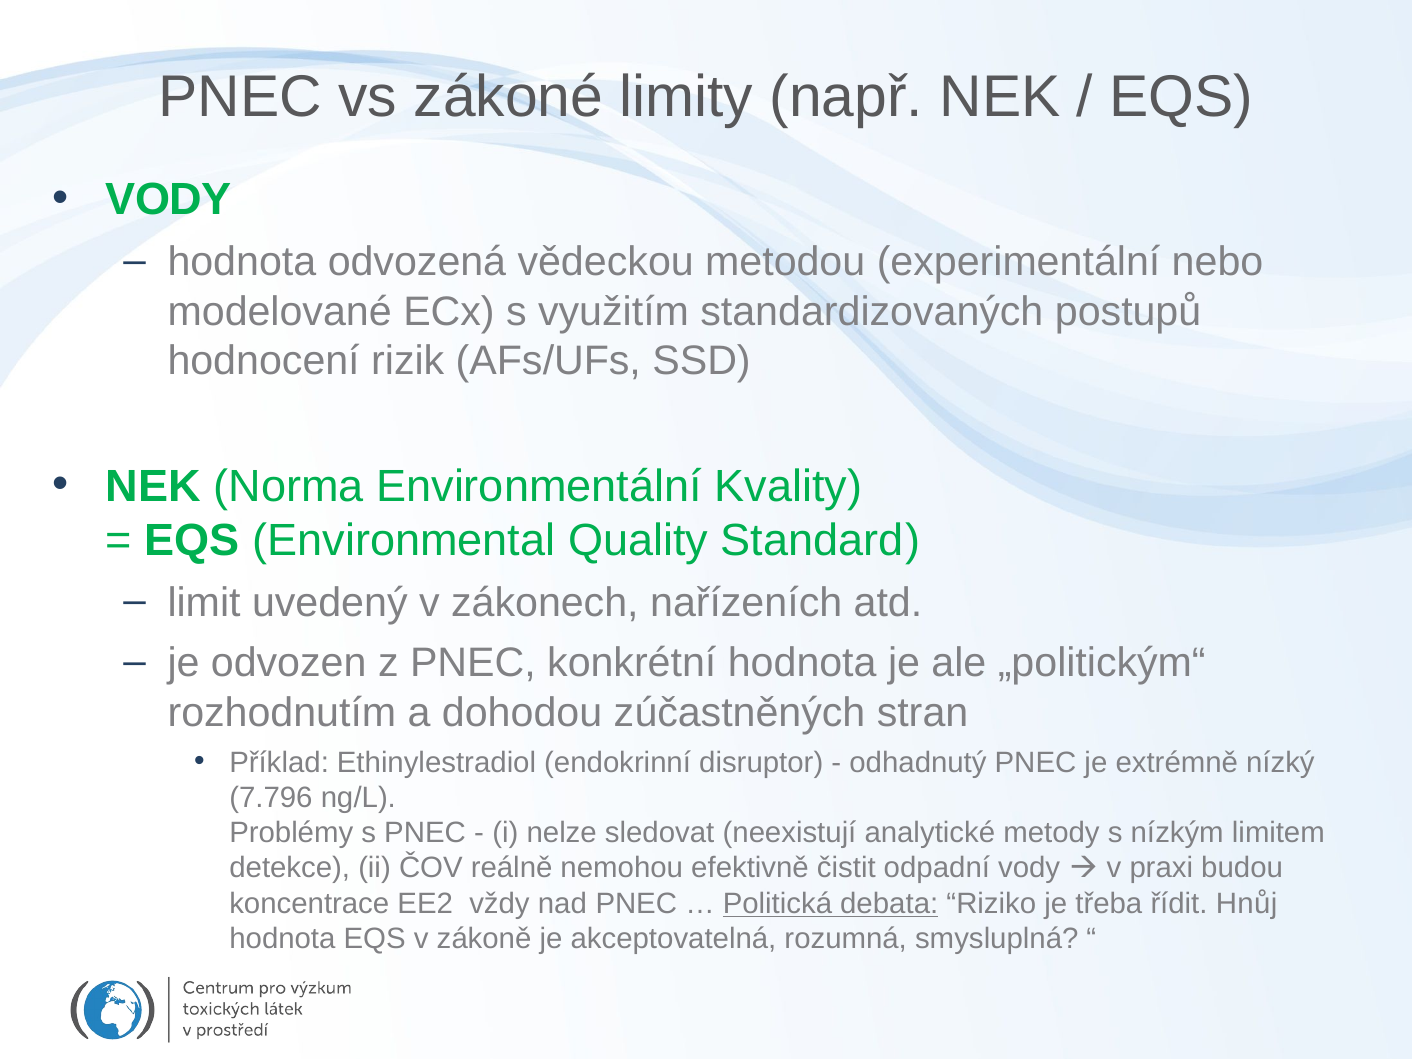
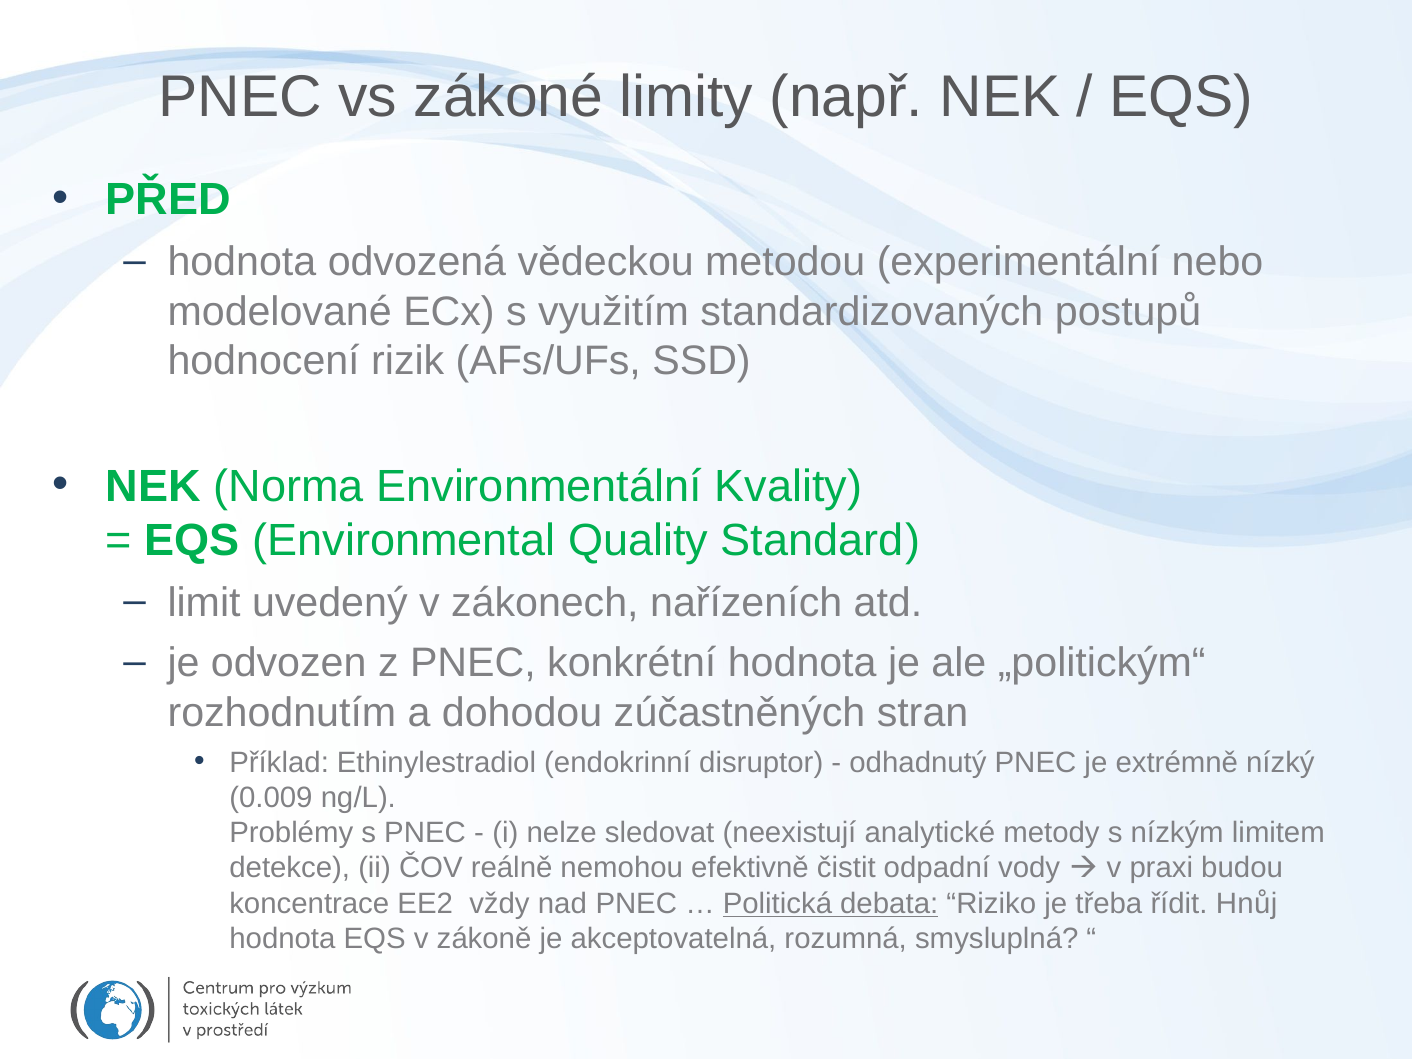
VODY: VODY -> PŘED (168, 200)
7.796: 7.796 -> 0.009 (271, 798)
